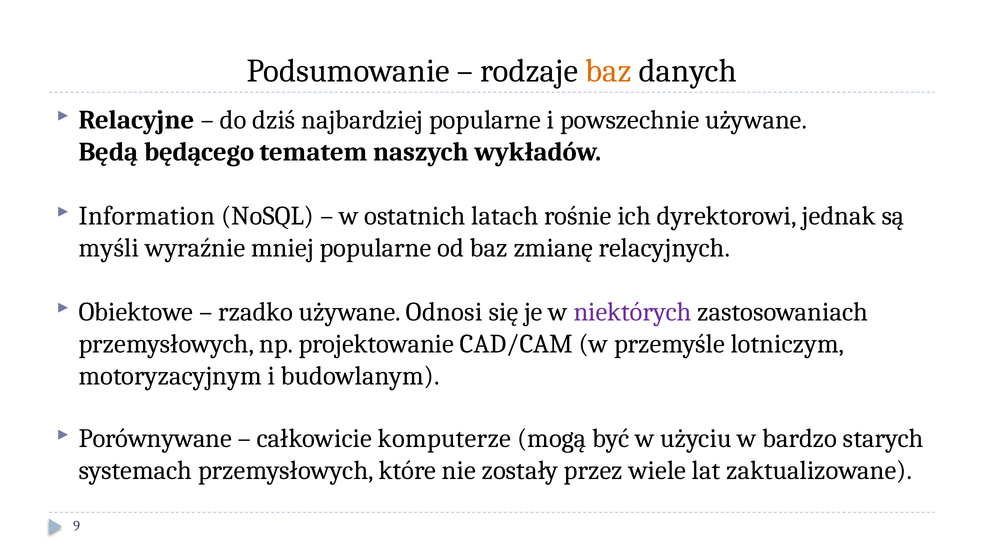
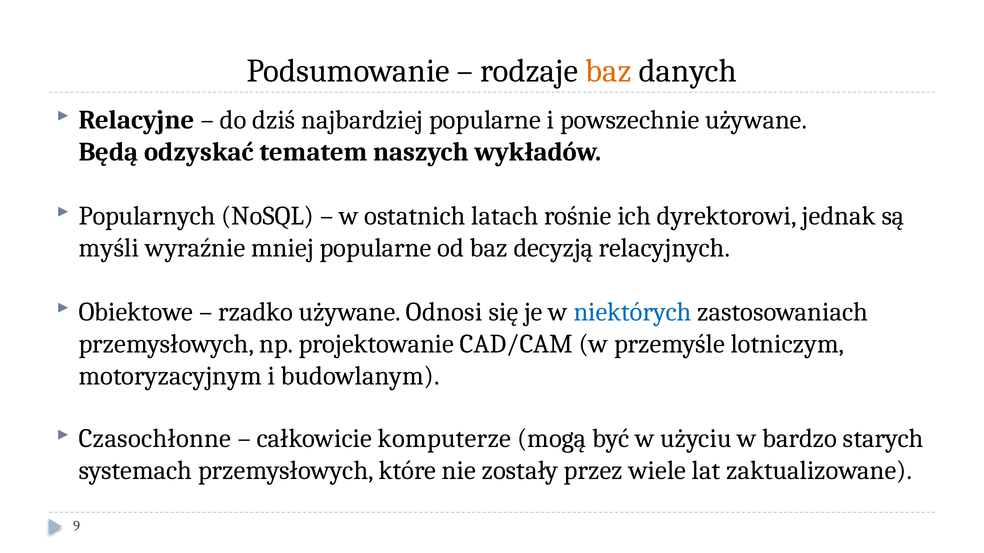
będącego: będącego -> odzyskać (199, 152)
Information: Information -> Popularnych (147, 216)
zmianę: zmianę -> decyzją (553, 248)
niektórych colour: purple -> blue (633, 312)
Porównywane: Porównywane -> Czasochłonne (155, 439)
